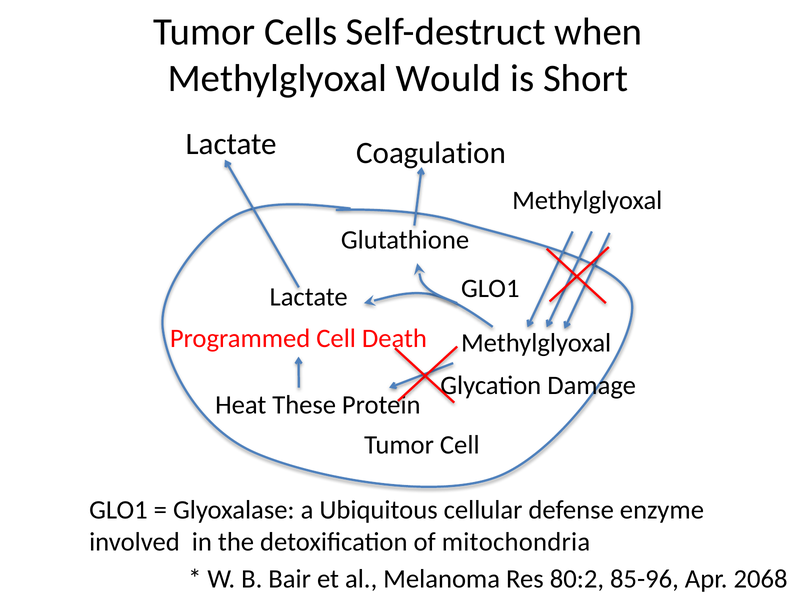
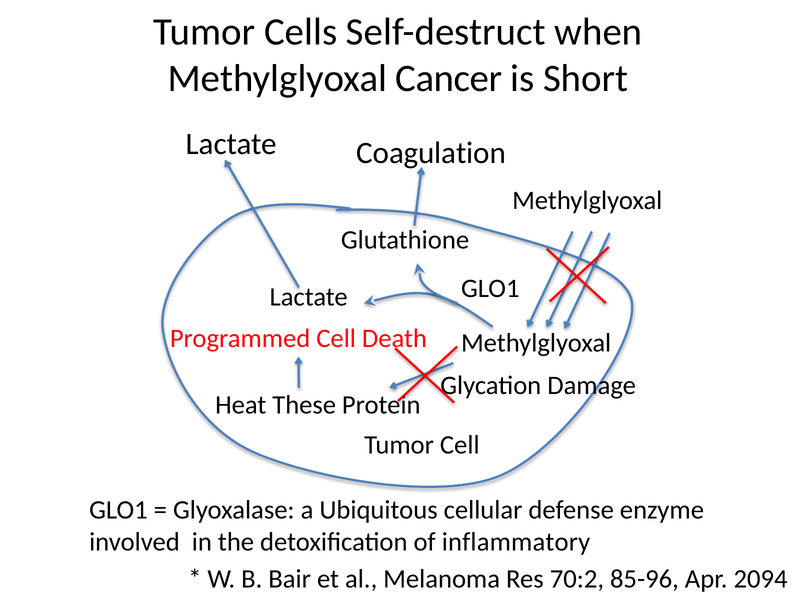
Would: Would -> Cancer (449, 78)
mitochondria: mitochondria -> inflammatory (516, 542)
80:2: 80:2 -> 70:2 (577, 579)
2068: 2068 -> 2094 (761, 579)
